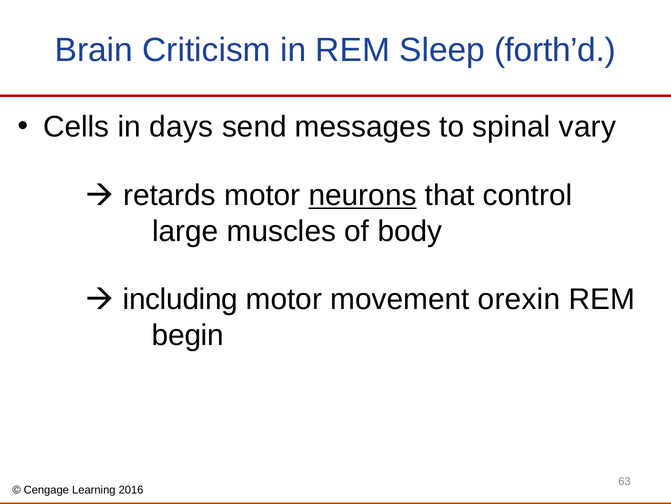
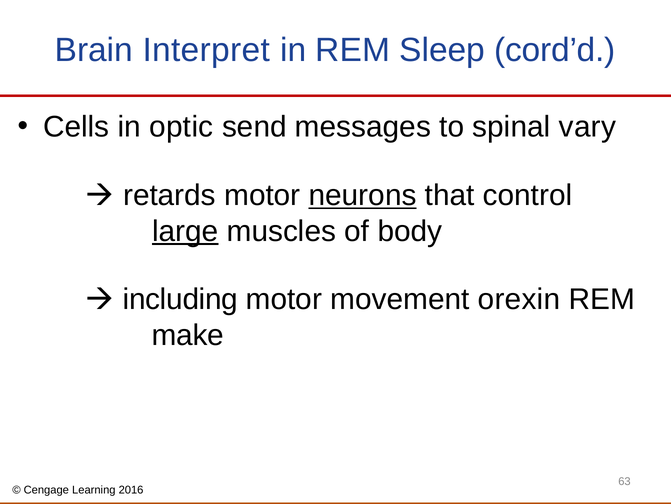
Criticism: Criticism -> Interpret (206, 50)
forth’d: forth’d -> cord’d (555, 50)
days: days -> optic (181, 127)
large underline: none -> present (185, 231)
begin: begin -> make (188, 335)
